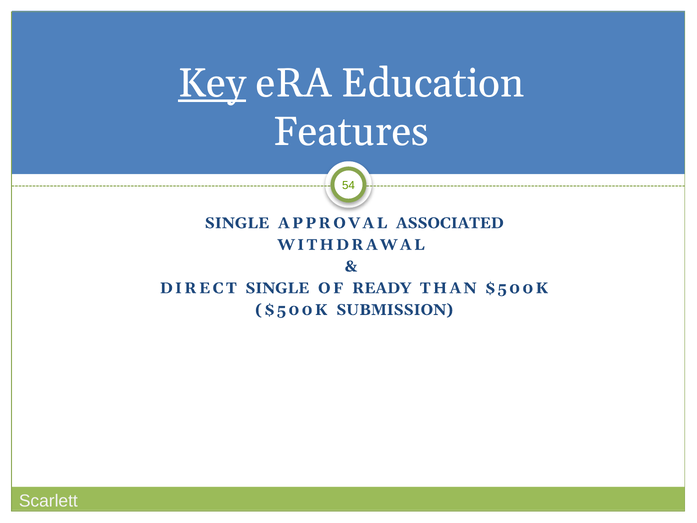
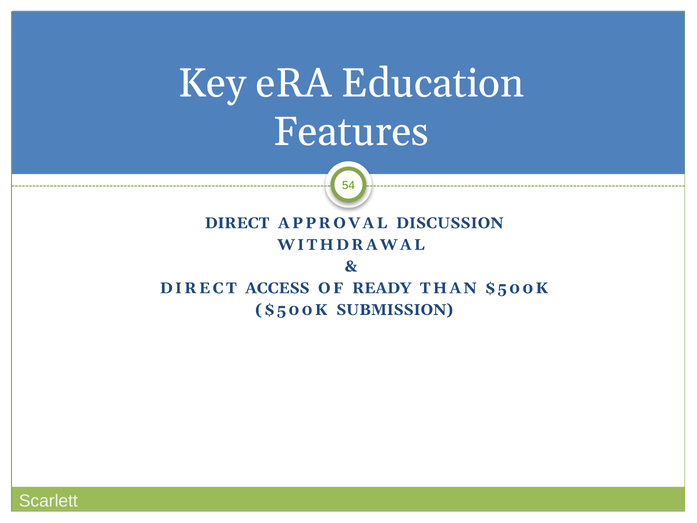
Key underline: present -> none (212, 83)
SINGLE: SINGLE -> DIRECT (237, 223)
ASSOCIATED: ASSOCIATED -> DISCUSSION (450, 223)
DIRECT SINGLE: SINGLE -> ACCESS (277, 288)
